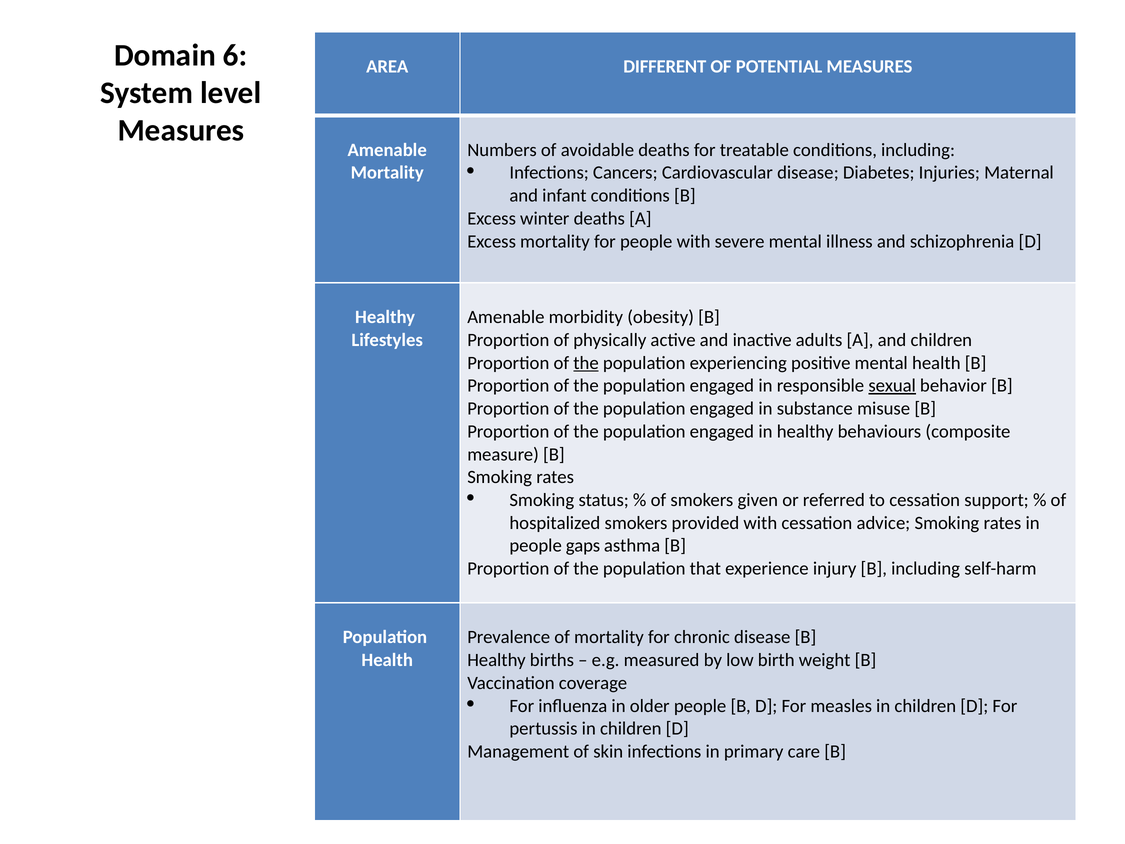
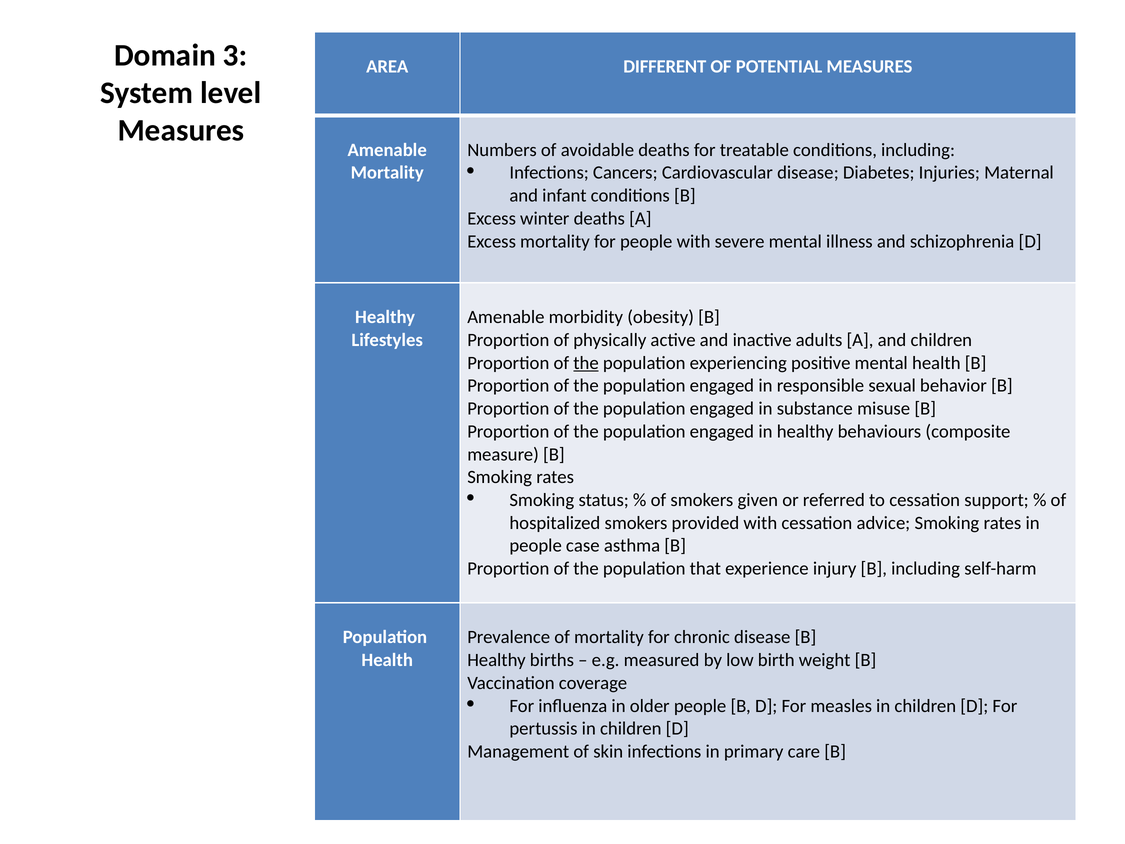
6: 6 -> 3 (235, 55)
sexual underline: present -> none (892, 386)
gaps: gaps -> case (583, 546)
